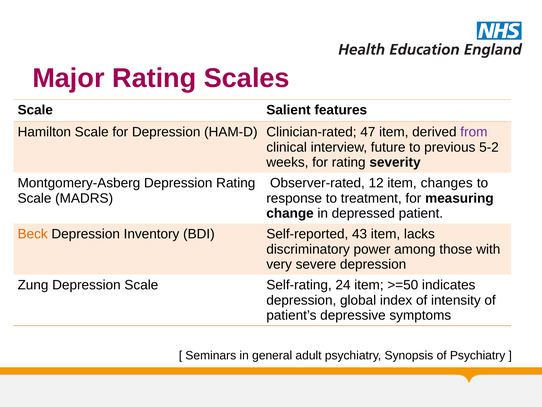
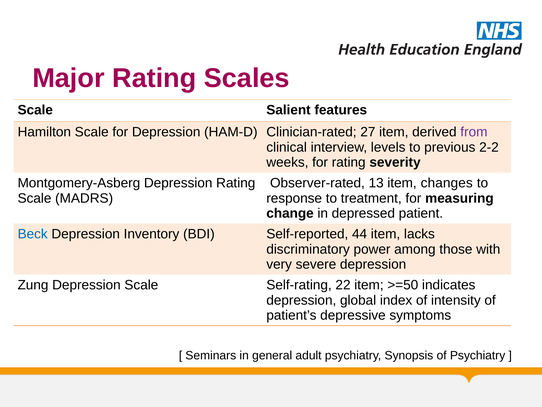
47: 47 -> 27 (368, 132)
future: future -> levels (388, 147)
5-2: 5-2 -> 2-2 (489, 147)
12: 12 -> 13 (376, 183)
Beck colour: orange -> blue (33, 234)
43: 43 -> 44 (360, 234)
24: 24 -> 22 (343, 285)
